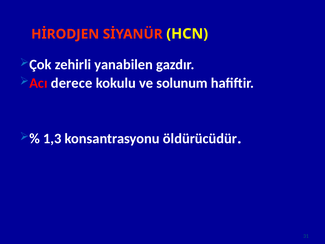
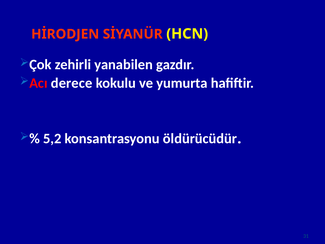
solunum: solunum -> yumurta (182, 83)
1,3: 1,3 -> 5,2 (52, 138)
